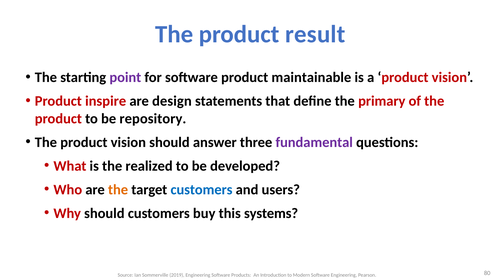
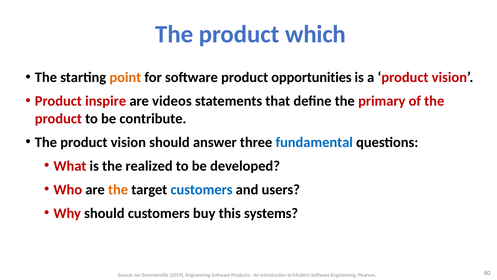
result: result -> which (316, 34)
point colour: purple -> orange (125, 77)
maintainable: maintainable -> opportunities (311, 77)
design: design -> videos (172, 101)
repository: repository -> contribute (153, 118)
fundamental colour: purple -> blue (314, 142)
